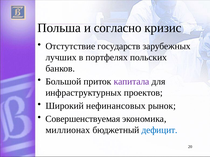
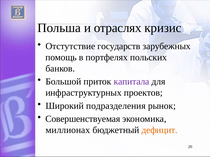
согласно: согласно -> отраслях (118, 28)
лучших: лучших -> помощь (61, 58)
нефинансовых: нефинансовых -> подразделения (116, 106)
дефицит colour: blue -> orange (160, 130)
